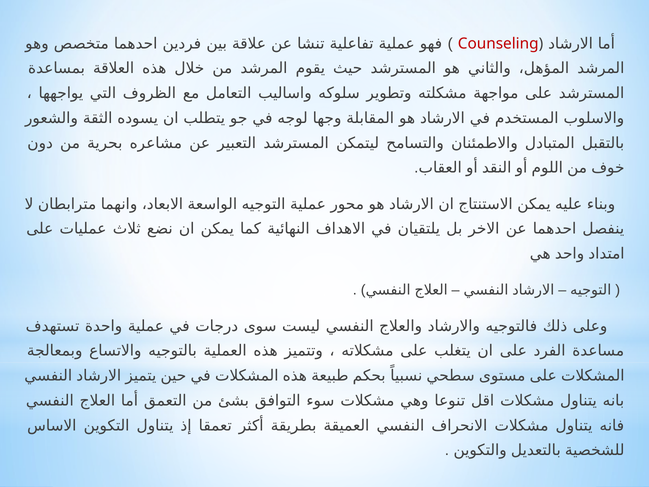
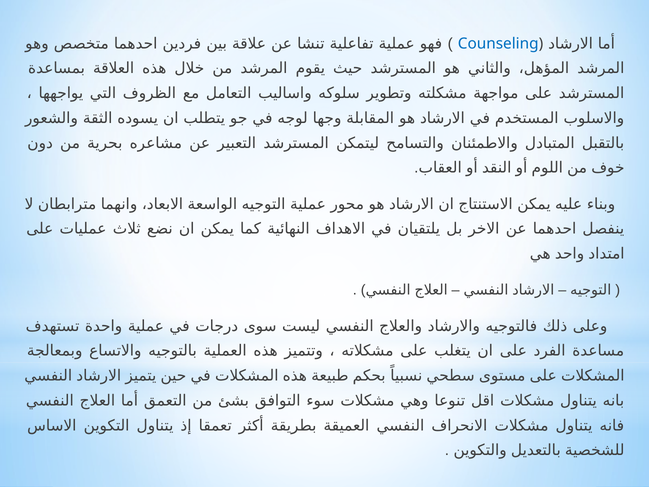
Counseling colour: red -> blue (498, 44)
